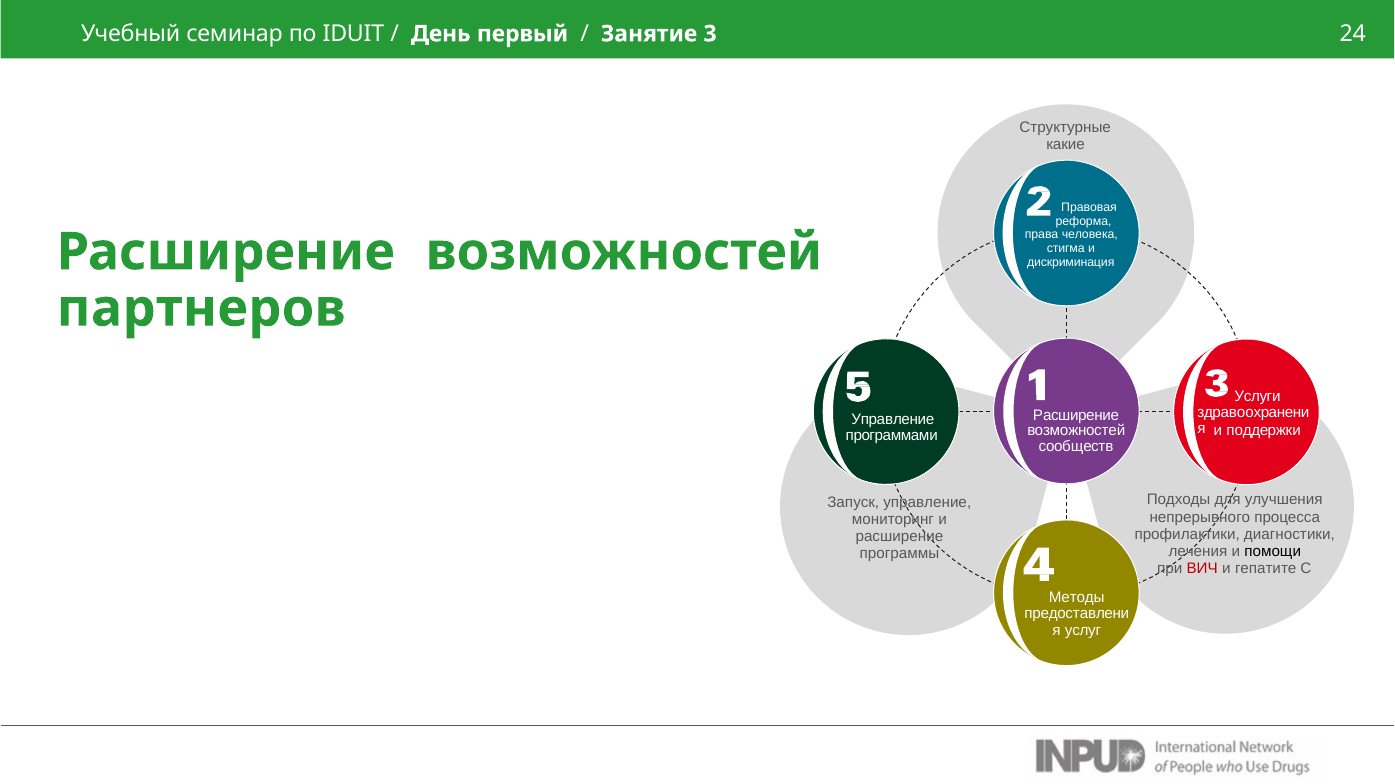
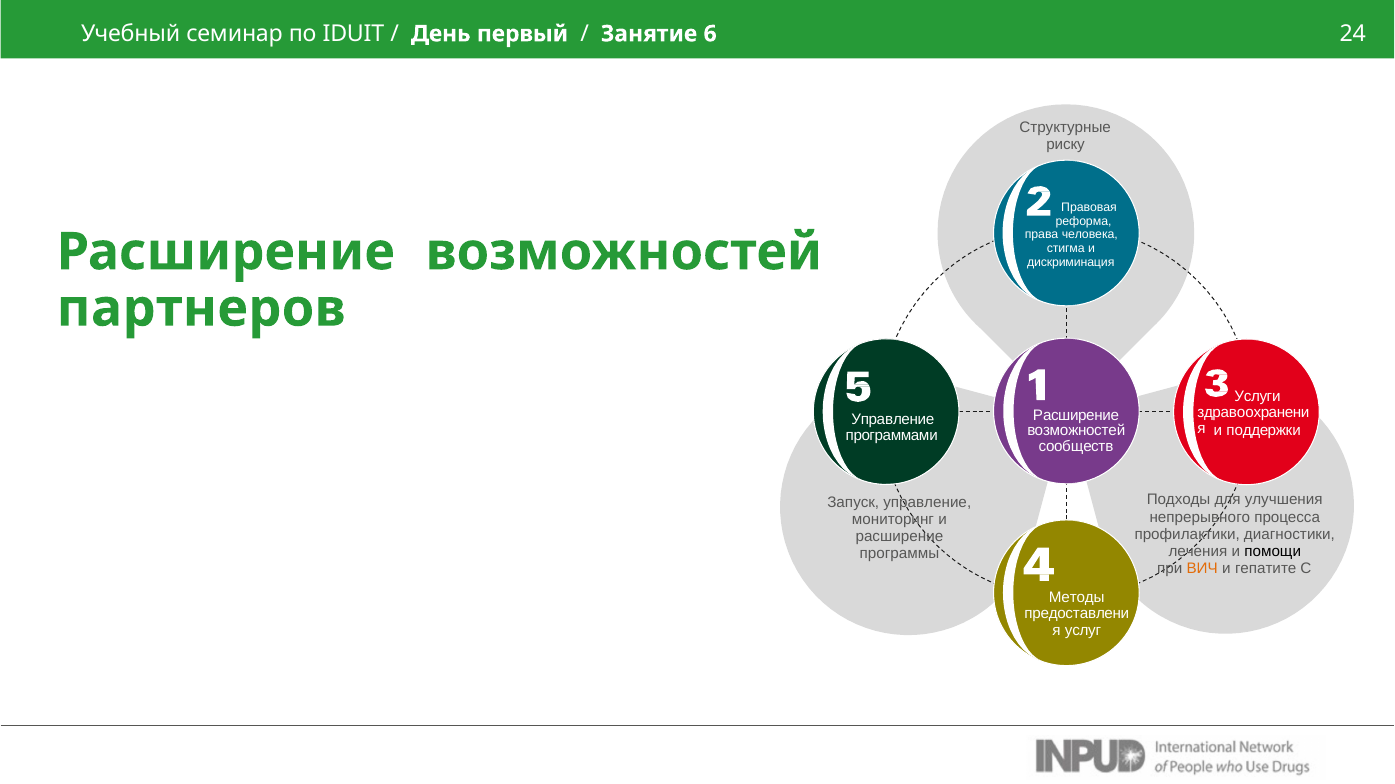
3: 3 -> 6 (710, 34)
какие: какие -> риску (1066, 144)
ВИЧ colour: red -> orange (1202, 568)
